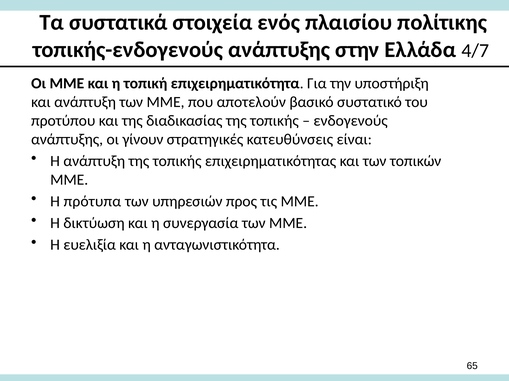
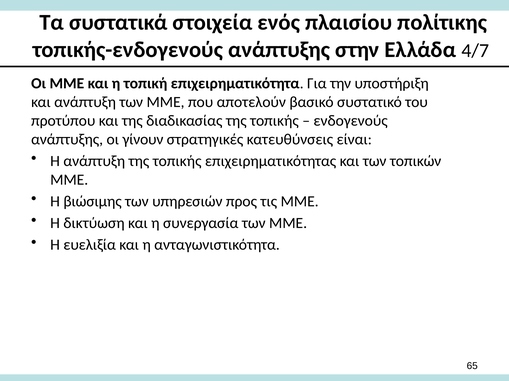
πρότυπα: πρότυπα -> βιώσιμης (93, 202)
